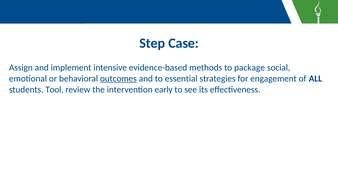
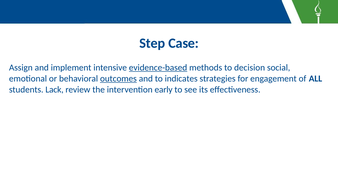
evidence-based underline: none -> present (158, 68)
package: package -> decision (250, 68)
essential: essential -> indicates (181, 79)
Tool: Tool -> Lack (54, 90)
